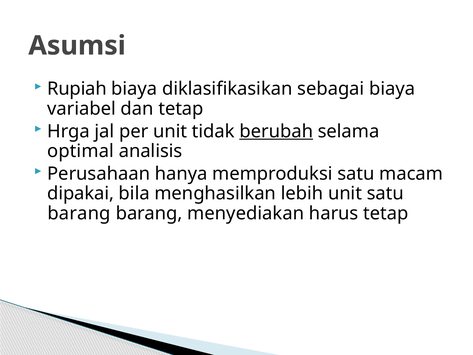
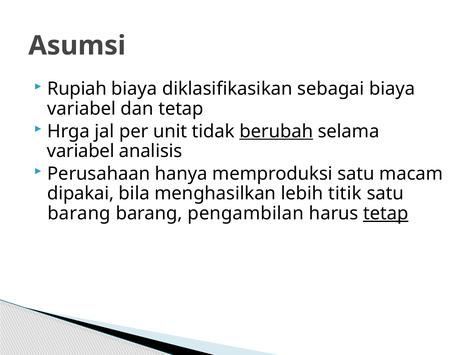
optimal: optimal -> variabel (81, 151)
lebih unit: unit -> titik (345, 193)
menyediakan: menyediakan -> pengambilan (246, 213)
tetap underline: none -> present (386, 213)
